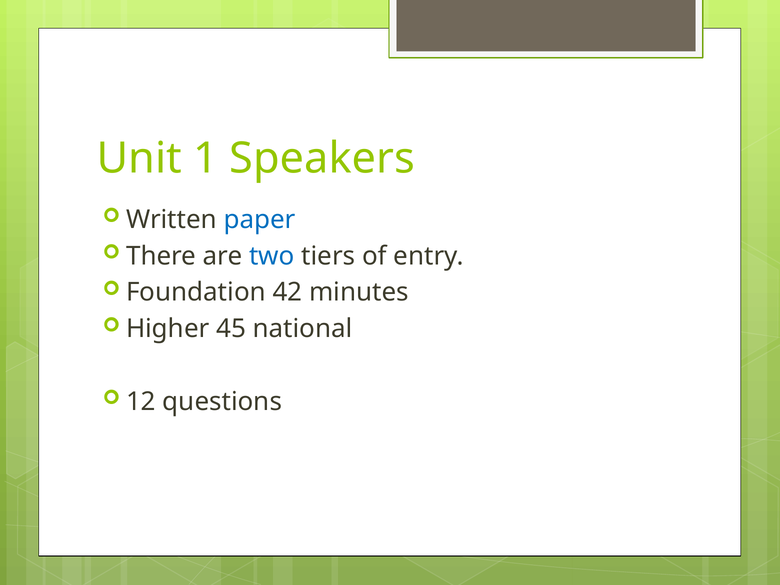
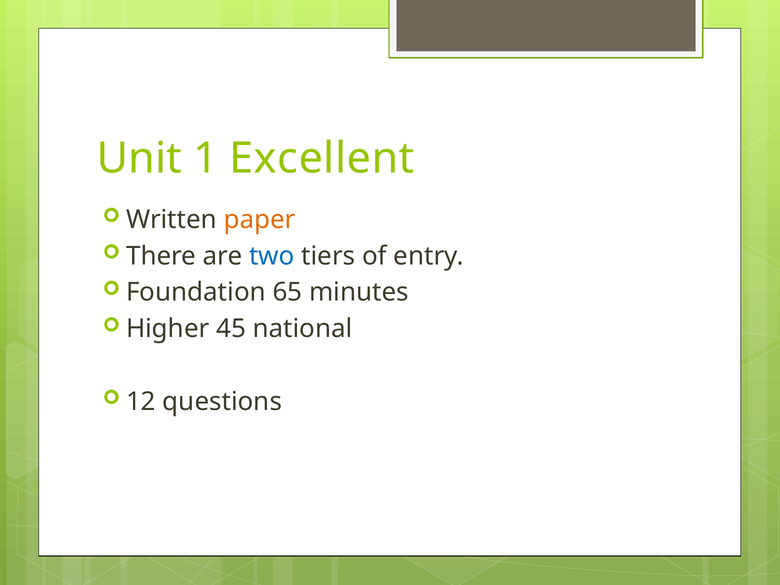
Speakers: Speakers -> Excellent (322, 158)
paper colour: blue -> orange (260, 220)
42: 42 -> 65 (287, 292)
